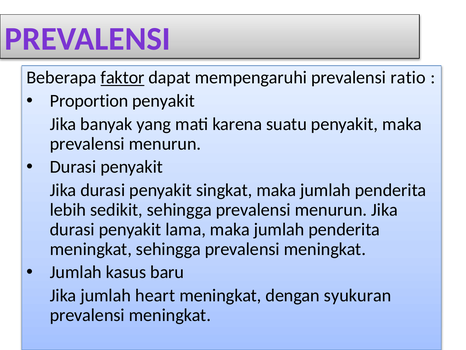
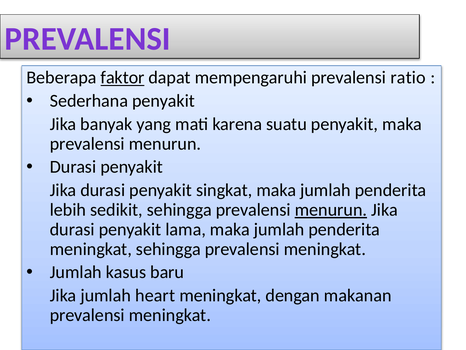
Proportion: Proportion -> Sederhana (89, 101)
menurun underline: none -> present (331, 210)
syukuran: syukuran -> makanan (358, 295)
